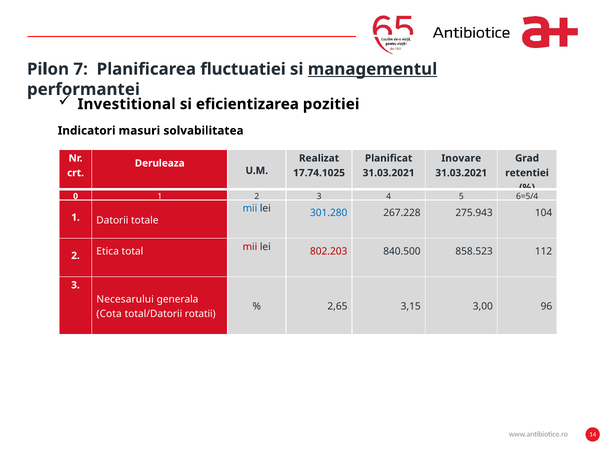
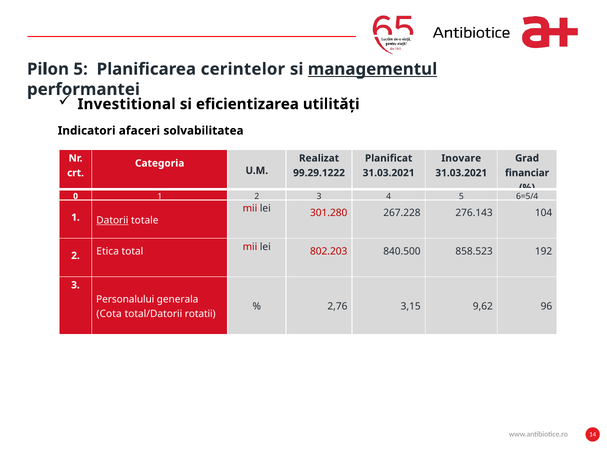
Pilon 7: 7 -> 5 (81, 69)
fluctuatiei: fluctuatiei -> cerintelor (243, 69)
pozitiei: pozitiei -> utilități (331, 104)
masuri: masuri -> afaceri (139, 131)
Deruleaza: Deruleaza -> Categoria (160, 163)
17.74.1025: 17.74.1025 -> 99.29.1222 (319, 173)
retentiei: retentiei -> financiar (527, 173)
mii colour: blue -> red (250, 209)
301.280 colour: blue -> red (329, 213)
275.943: 275.943 -> 276.143 (474, 213)
Datorii underline: none -> present (112, 220)
112: 112 -> 192 (544, 251)
Necesarului: Necesarului -> Personalului (125, 299)
2,65: 2,65 -> 2,76 (337, 307)
3,00: 3,00 -> 9,62 (483, 307)
